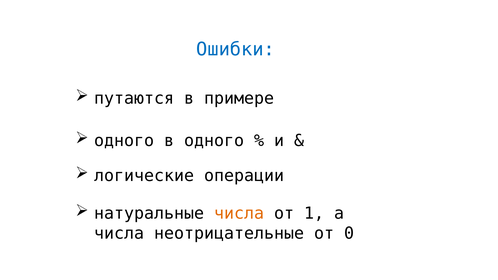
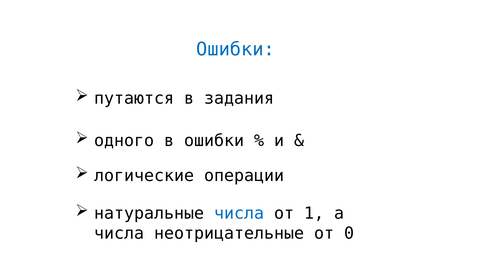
примере: примере -> задания (239, 98)
в одного: одного -> ошибки (214, 141)
числа colour: orange -> blue (239, 214)
